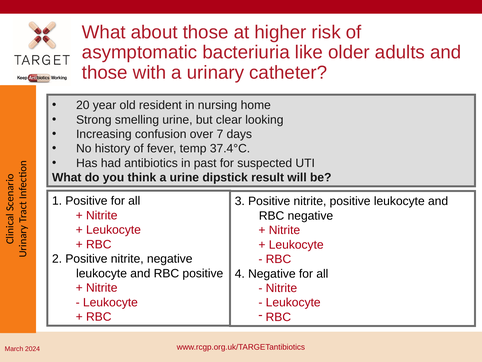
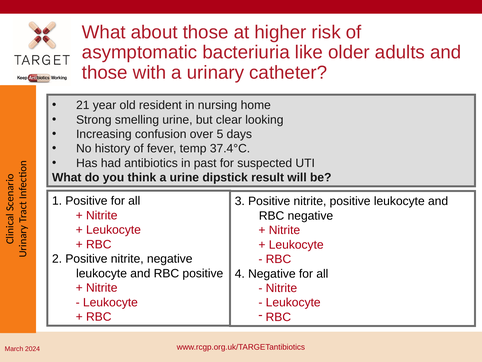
20: 20 -> 21 (83, 105)
7: 7 -> 5 (220, 134)
